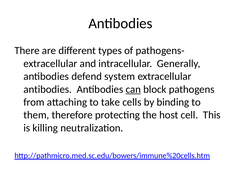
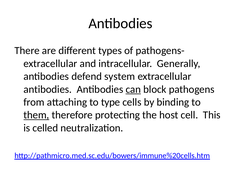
take: take -> type (111, 102)
them underline: none -> present (36, 115)
killing: killing -> celled (45, 128)
